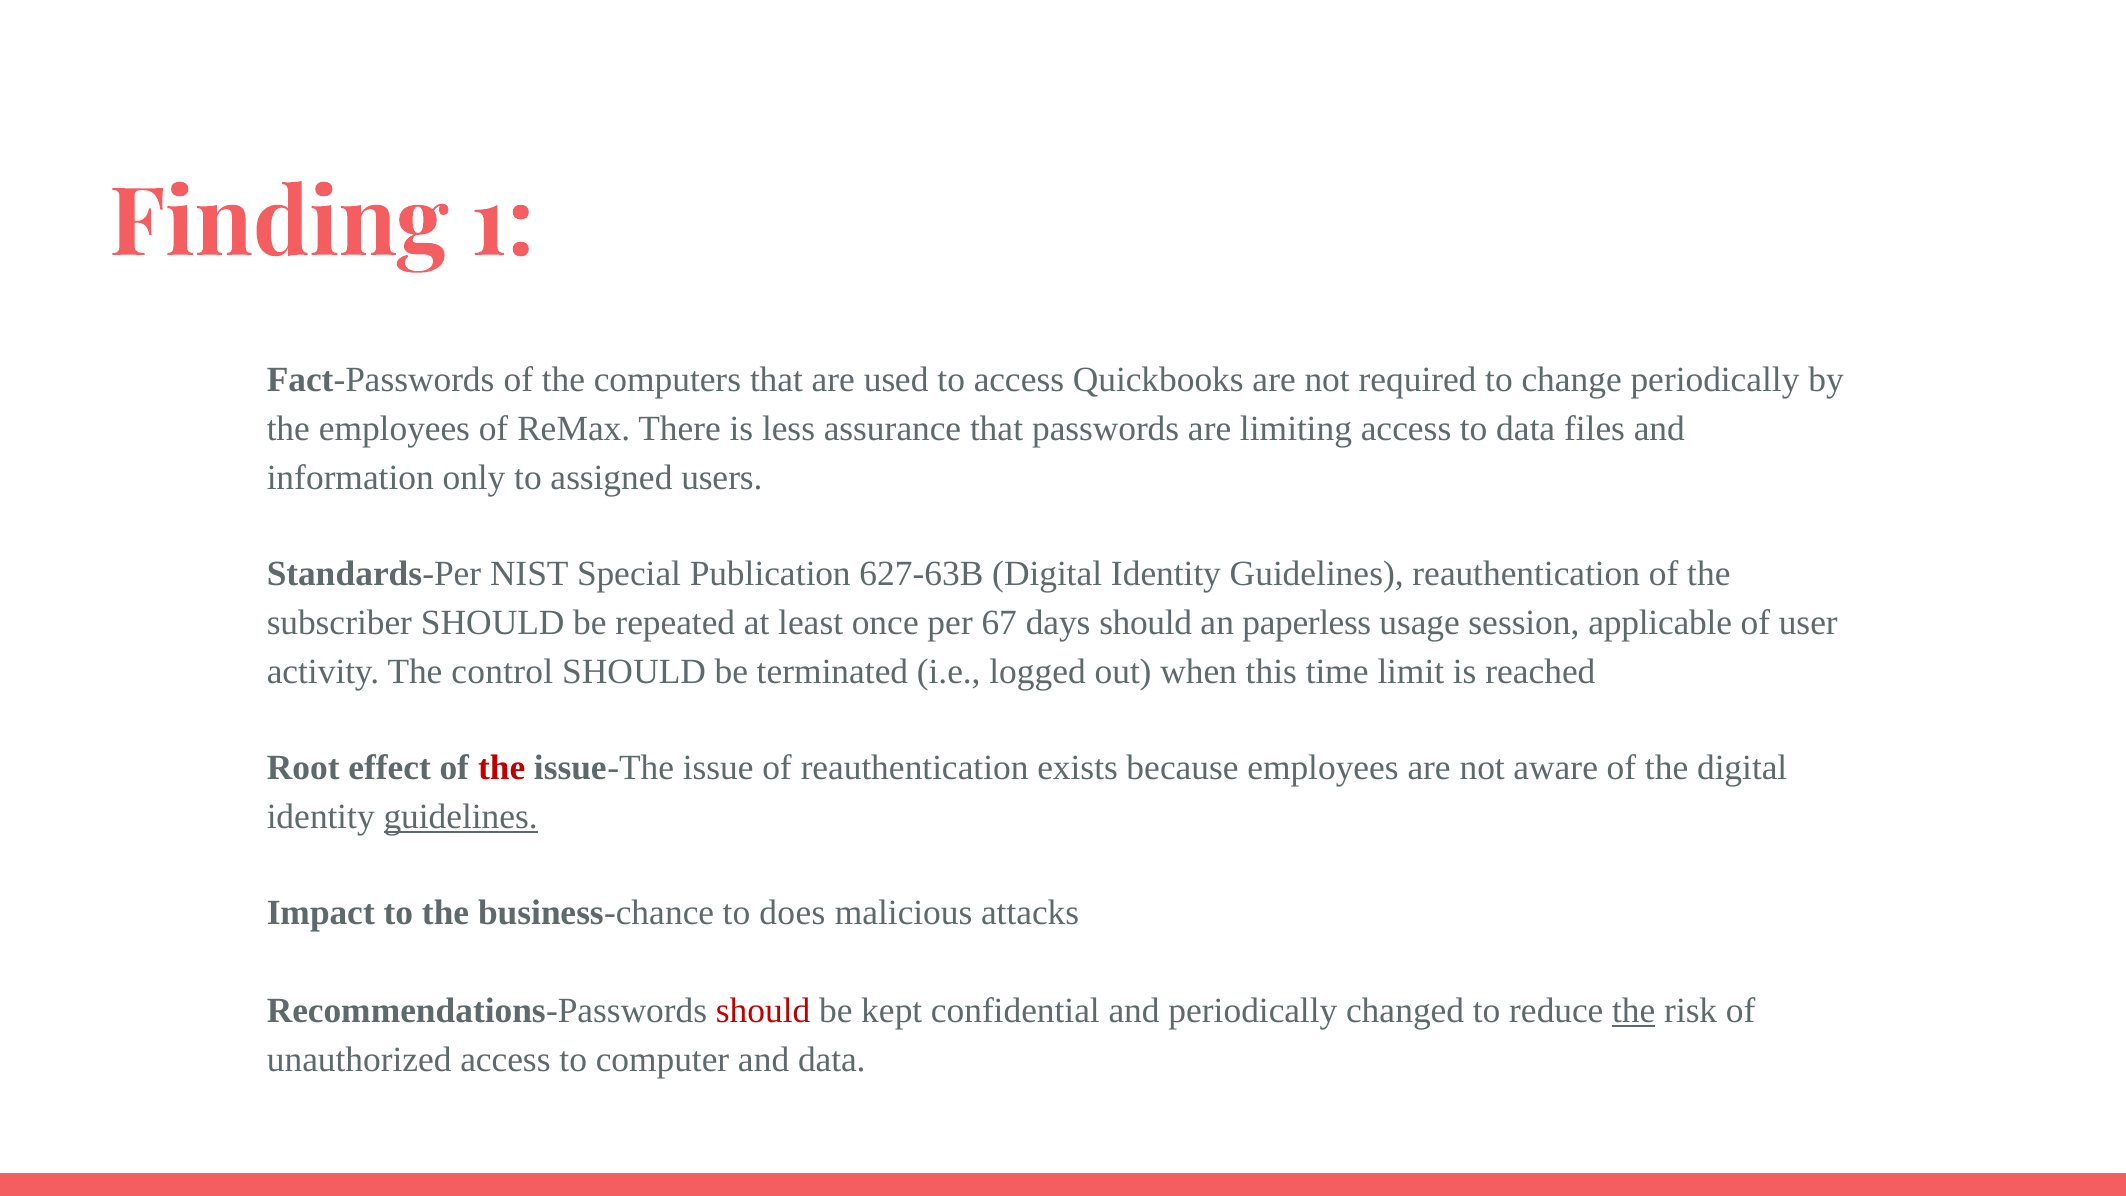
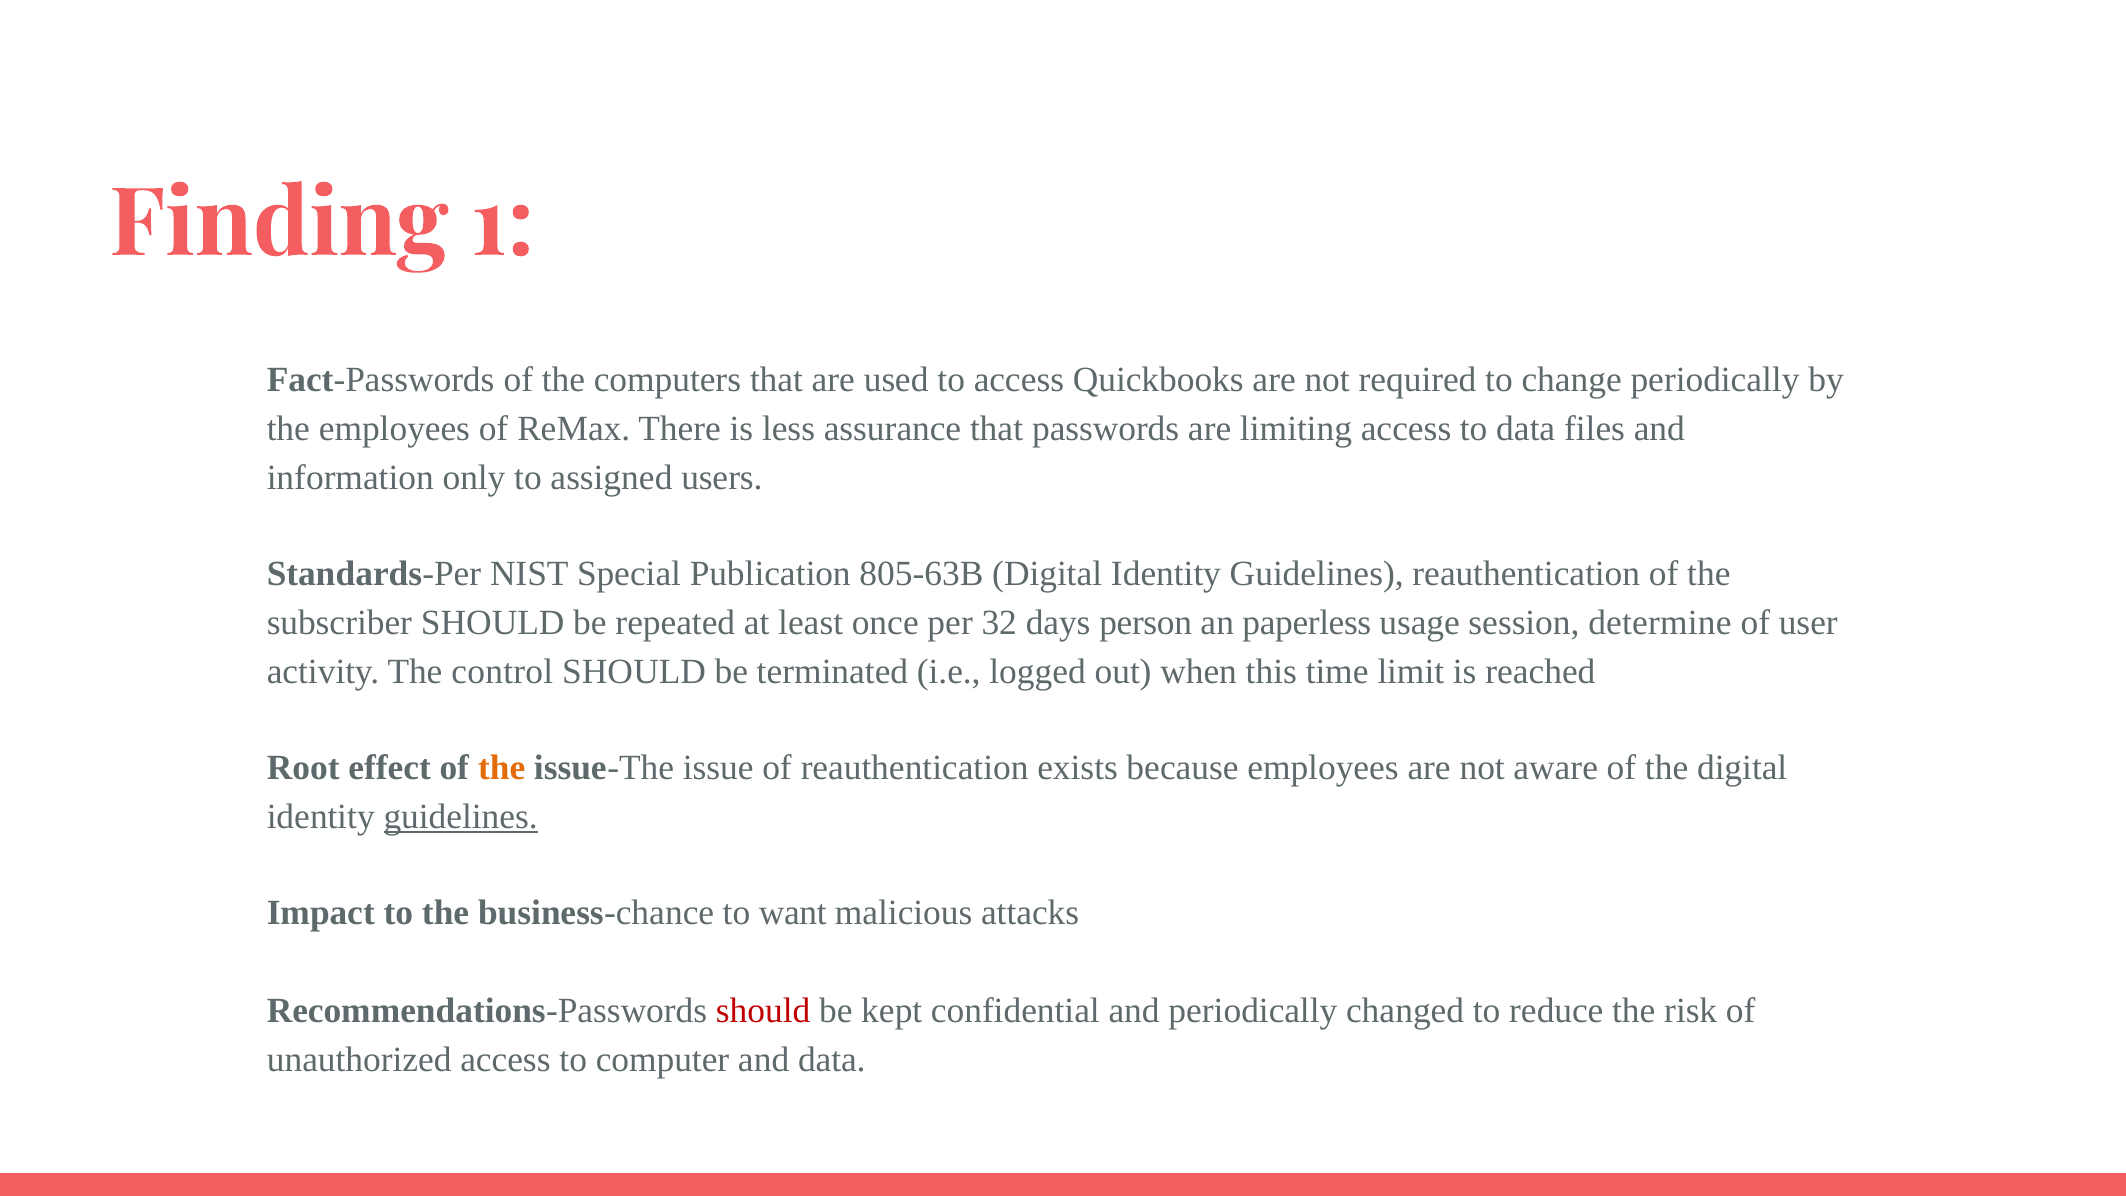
627-63B: 627-63B -> 805-63B (921, 574)
67: 67 -> 32 (999, 623)
days should: should -> person (1146, 623)
applicable: applicable -> determine (1660, 623)
the colour: red -> orange (502, 768)
does: does -> want (793, 913)
the underline: present -> none (1634, 1011)
